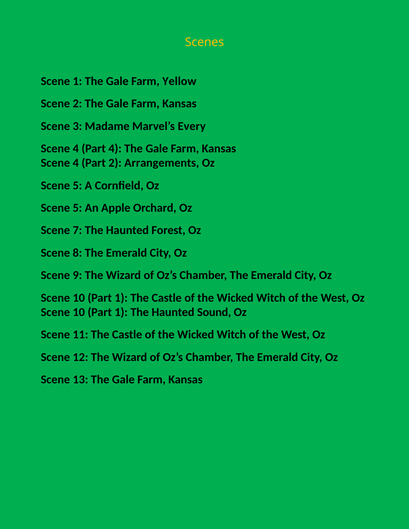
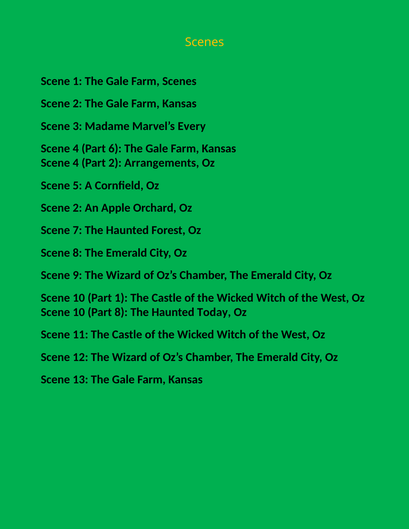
Farm Yellow: Yellow -> Scenes (179, 81)
Part 4: 4 -> 6 (115, 149)
5: 5 -> 2 (77, 208)
1: 1 -> 8 (121, 312)
Sound: Sound -> Today (214, 312)
